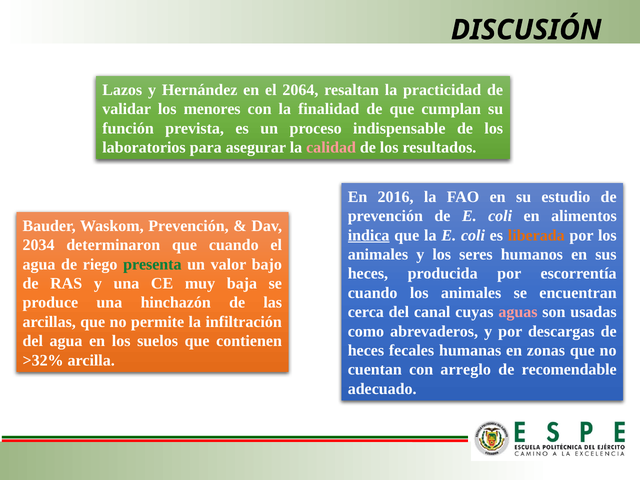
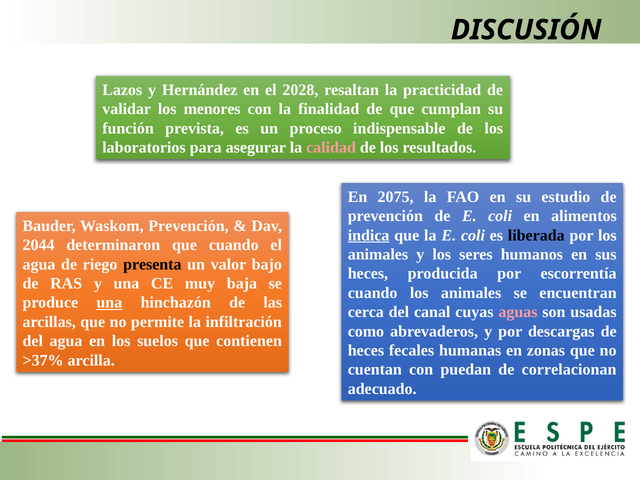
2064: 2064 -> 2028 (300, 90)
2016: 2016 -> 2075 (396, 197)
liberada colour: orange -> black (536, 235)
2034: 2034 -> 2044 (39, 245)
presenta colour: green -> black (152, 264)
una underline: none -> present (109, 303)
>32%: >32% -> >37% (43, 360)
arreglo: arreglo -> puedan (466, 370)
recomendable: recomendable -> correlacionan (569, 370)
